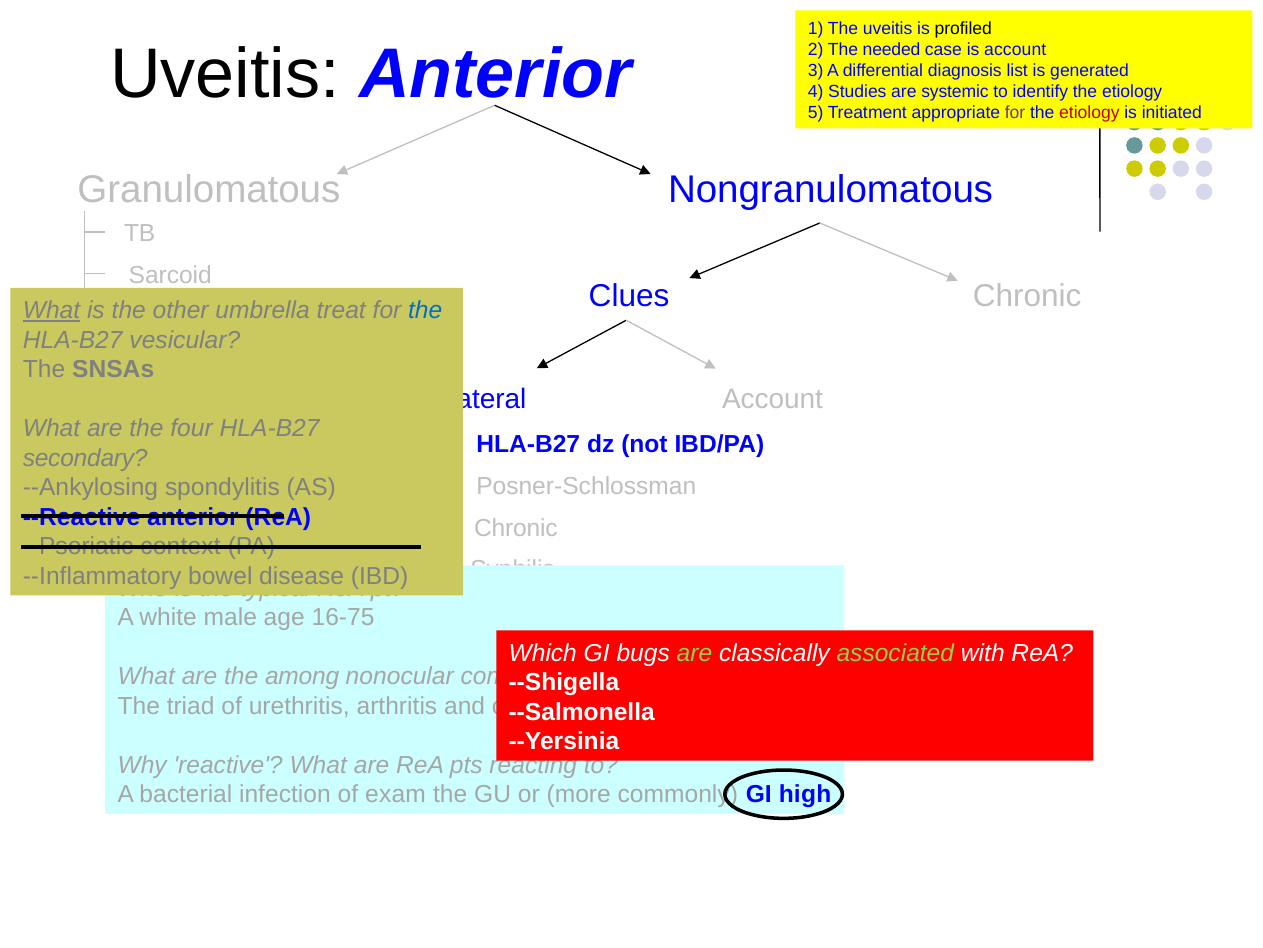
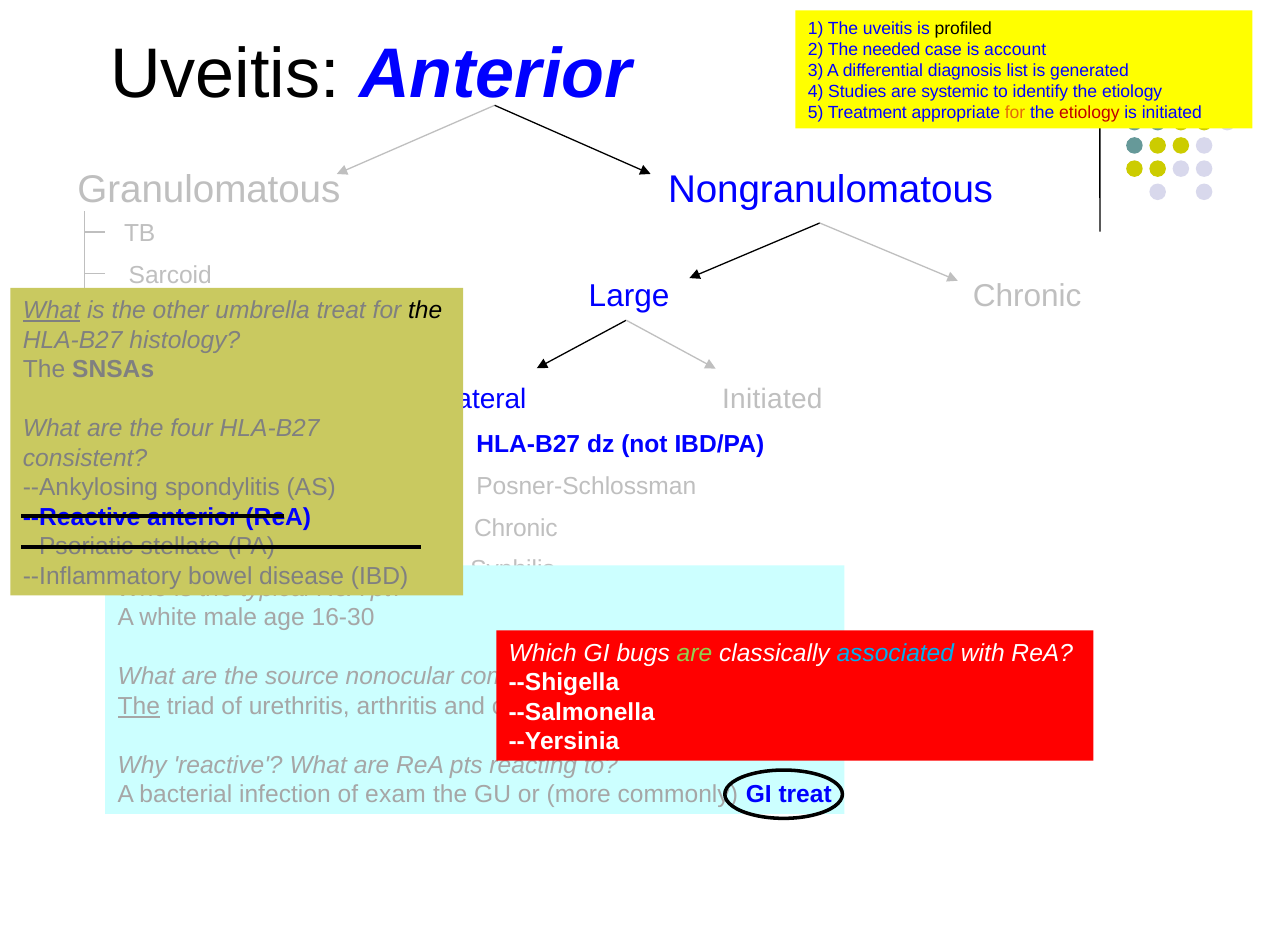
for colour: purple -> orange (1015, 113)
Clues: Clues -> Large (629, 296)
the colour: blue -> black (425, 310)
vesicular: vesicular -> histology (185, 340)
Account: Account -> Initiated (772, 399)
secondary: secondary -> consistent (85, 458)
context: context -> stellate (180, 546)
16-75: 16-75 -> 16-30 (343, 617)
associated colour: light green -> light blue (895, 652)
among: among -> source (302, 676)
The underline: none -> present (139, 706)
GI high: high -> treat (805, 794)
